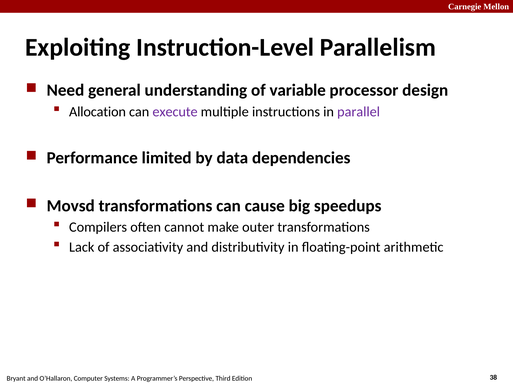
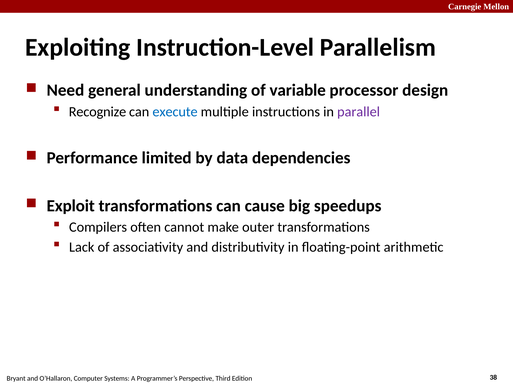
Allocation: Allocation -> Recognize (98, 112)
execute colour: purple -> blue (175, 112)
Movsd: Movsd -> Exploit (71, 206)
